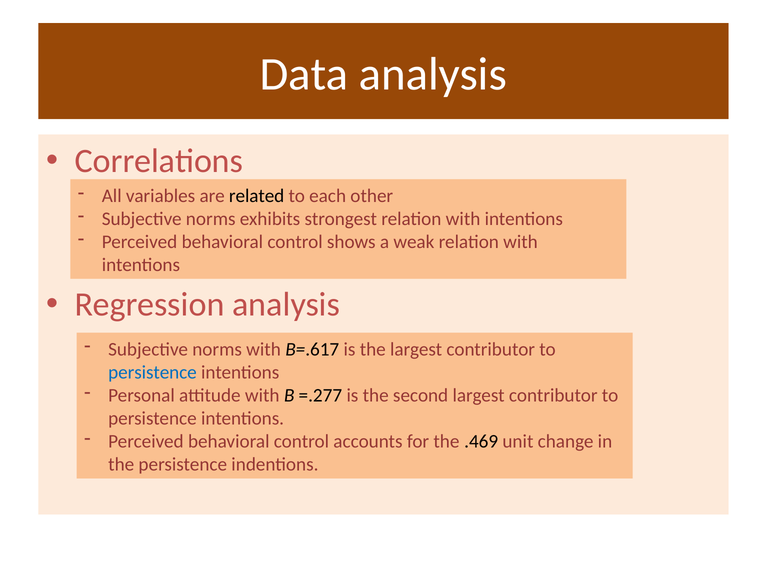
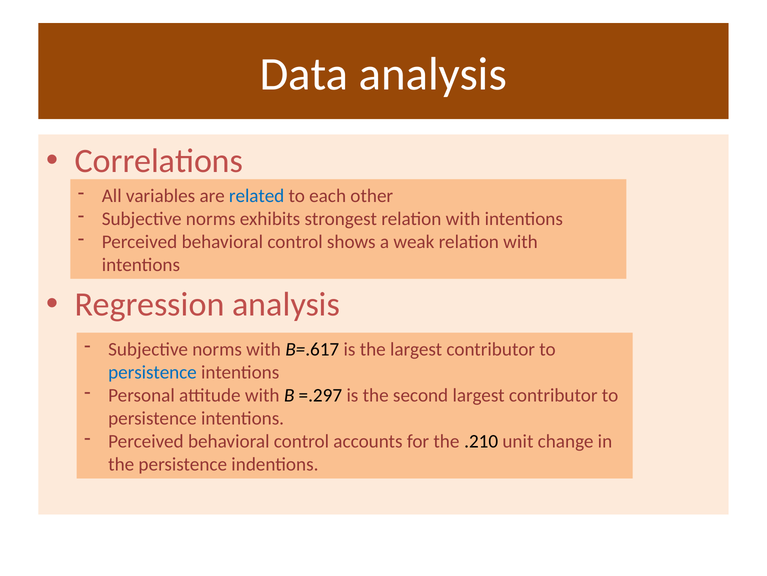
related colour: black -> blue (257, 196)
=.277: =.277 -> =.297 (320, 395)
.469: .469 -> .210 (481, 441)
